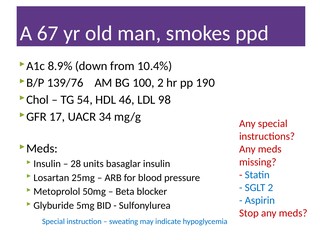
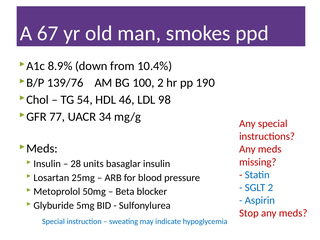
17: 17 -> 77 (57, 117)
